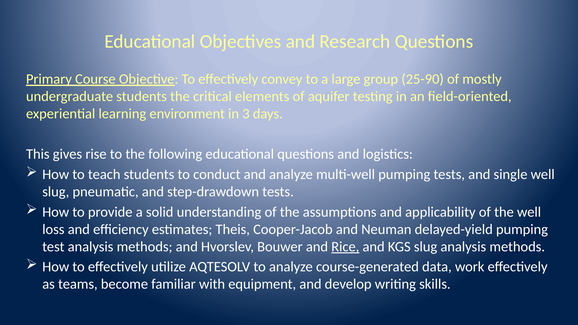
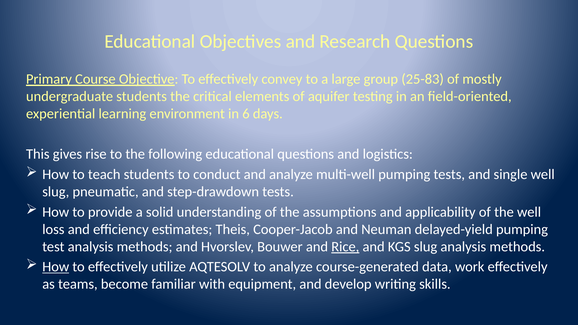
25-90: 25-90 -> 25-83 (423, 79)
3: 3 -> 6 (246, 114)
How underline: none -> present (56, 267)
